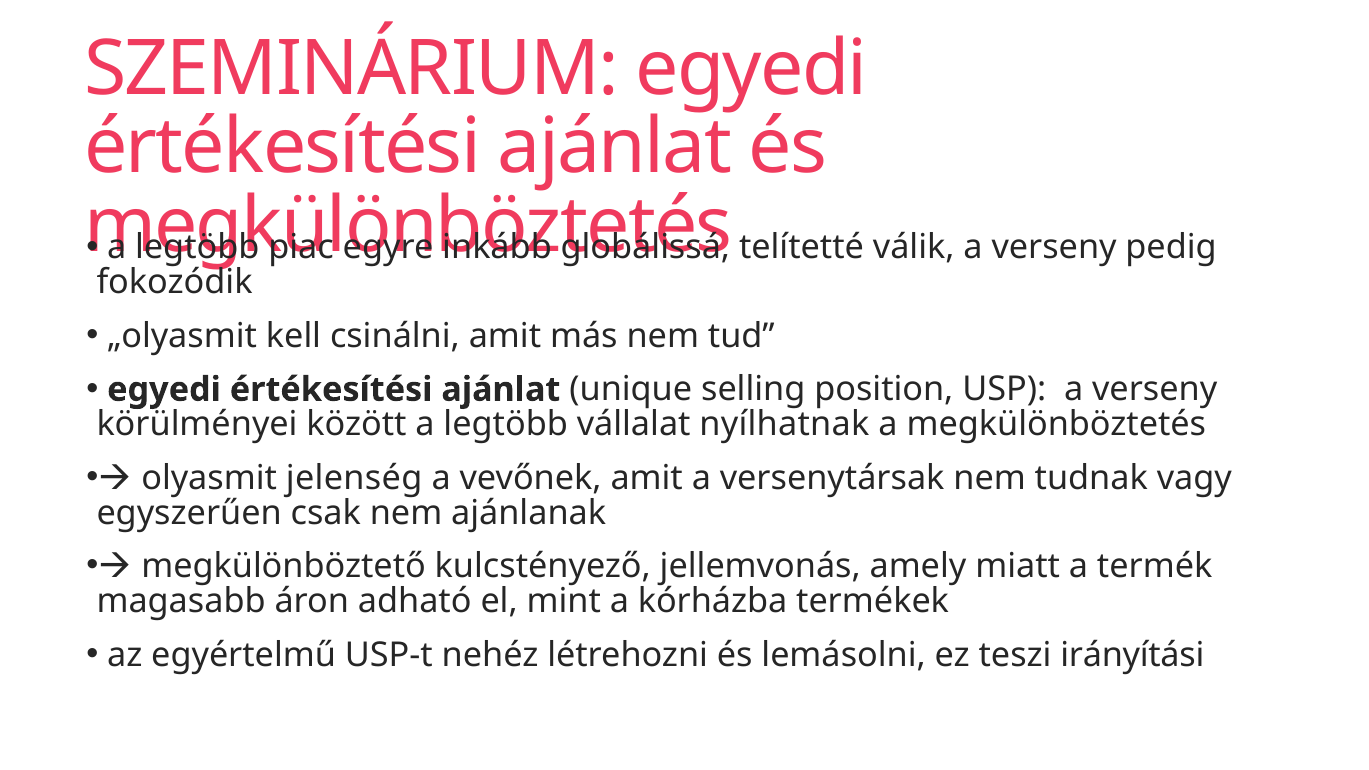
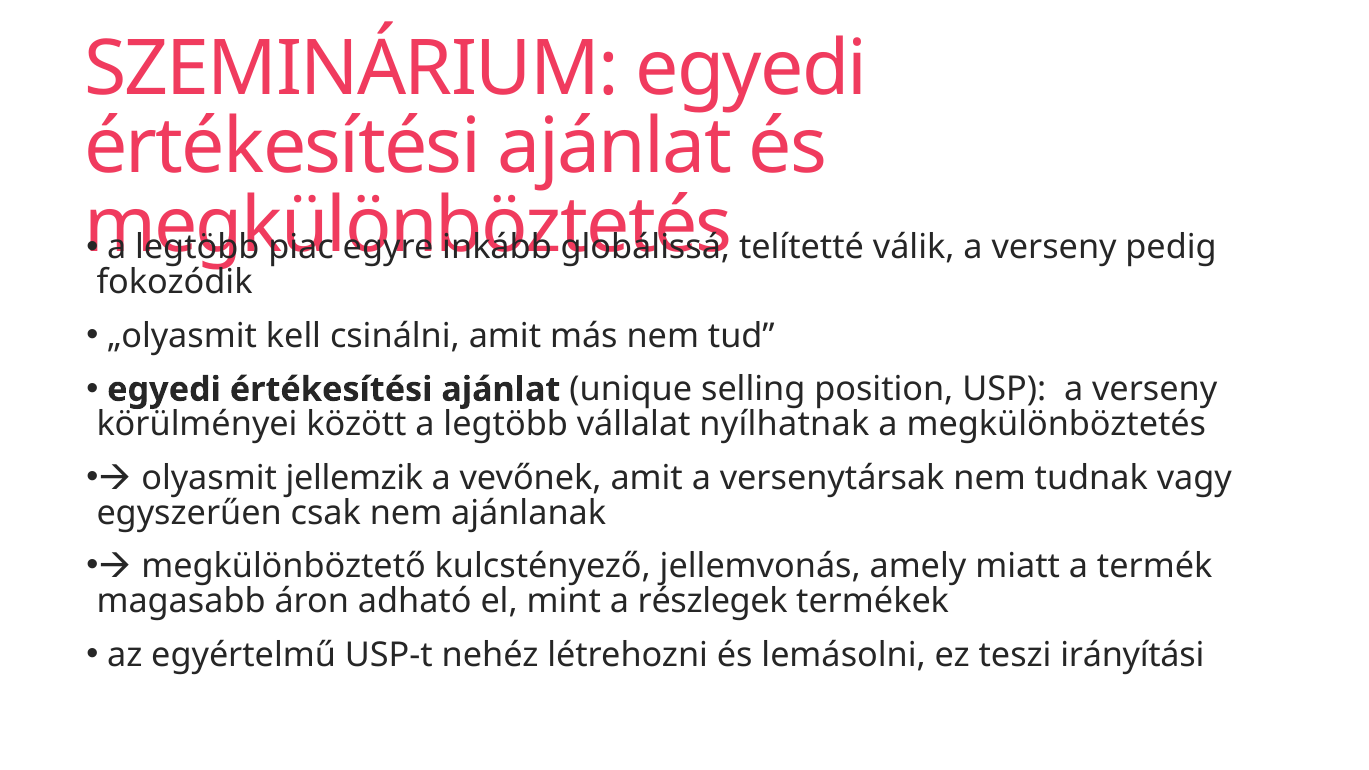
jelenség: jelenség -> jellemzik (354, 478)
kórházba: kórházba -> részlegek (713, 601)
